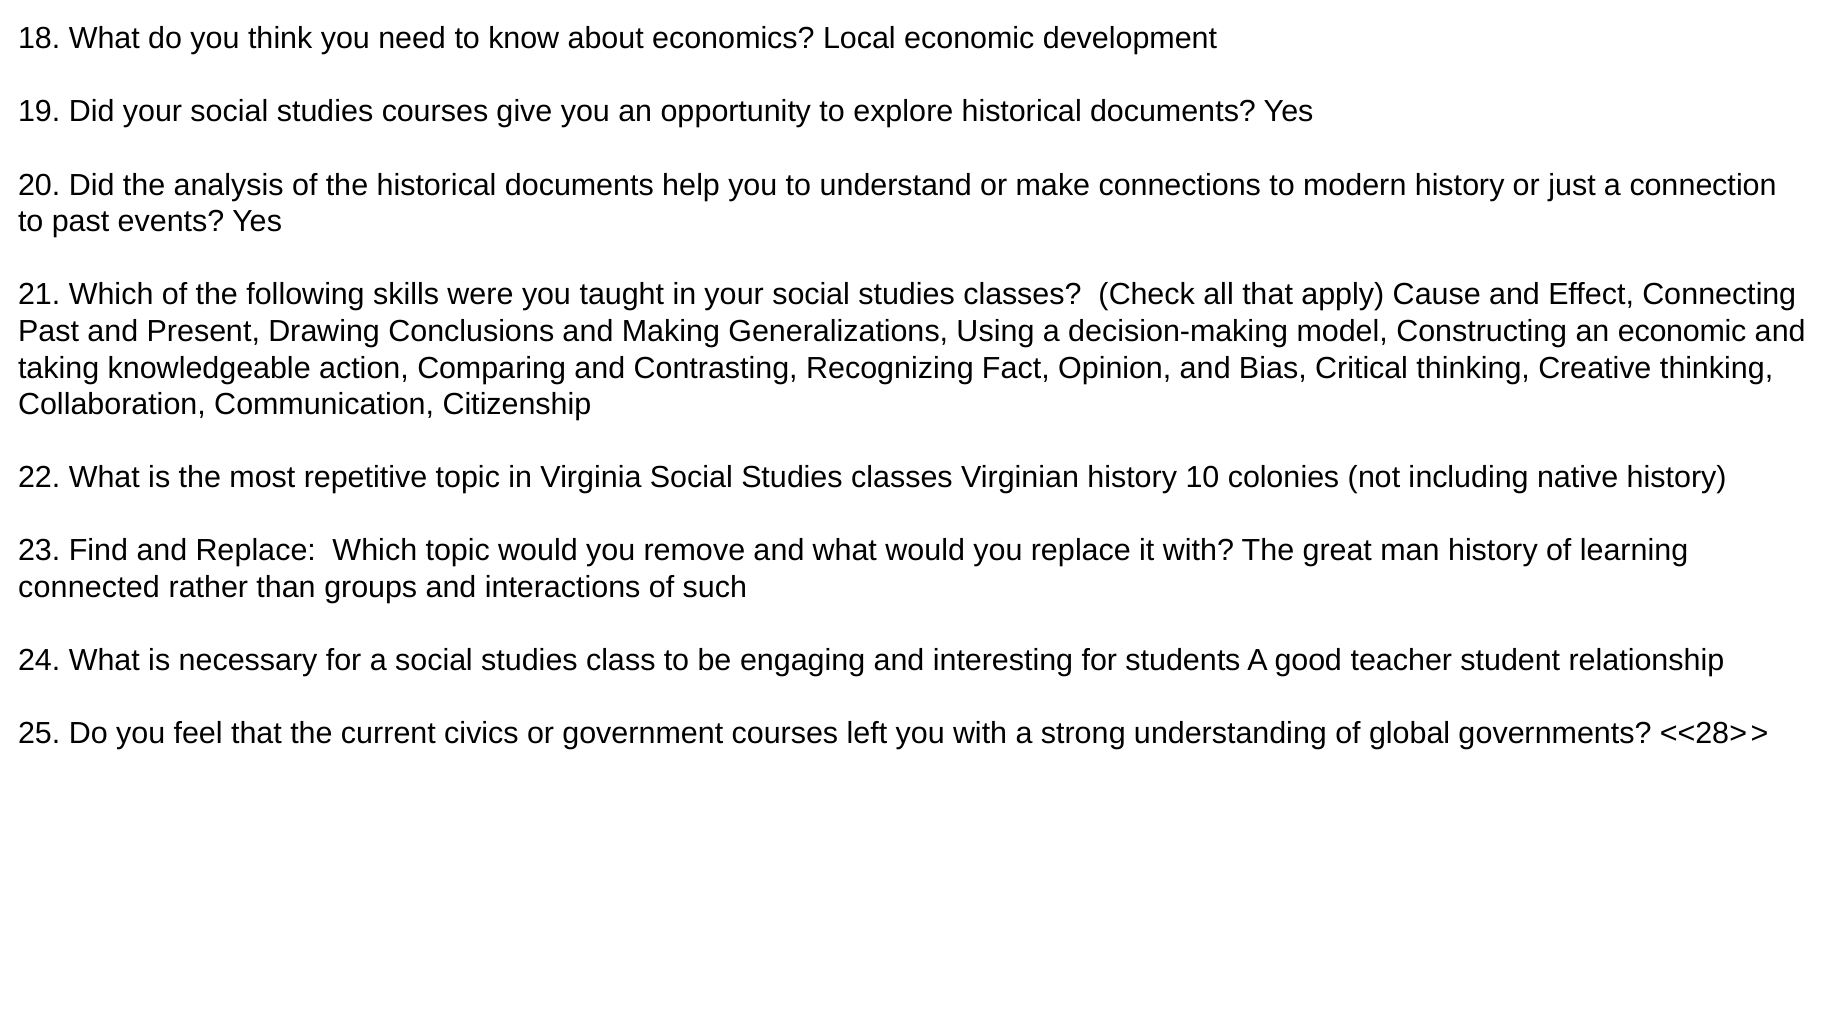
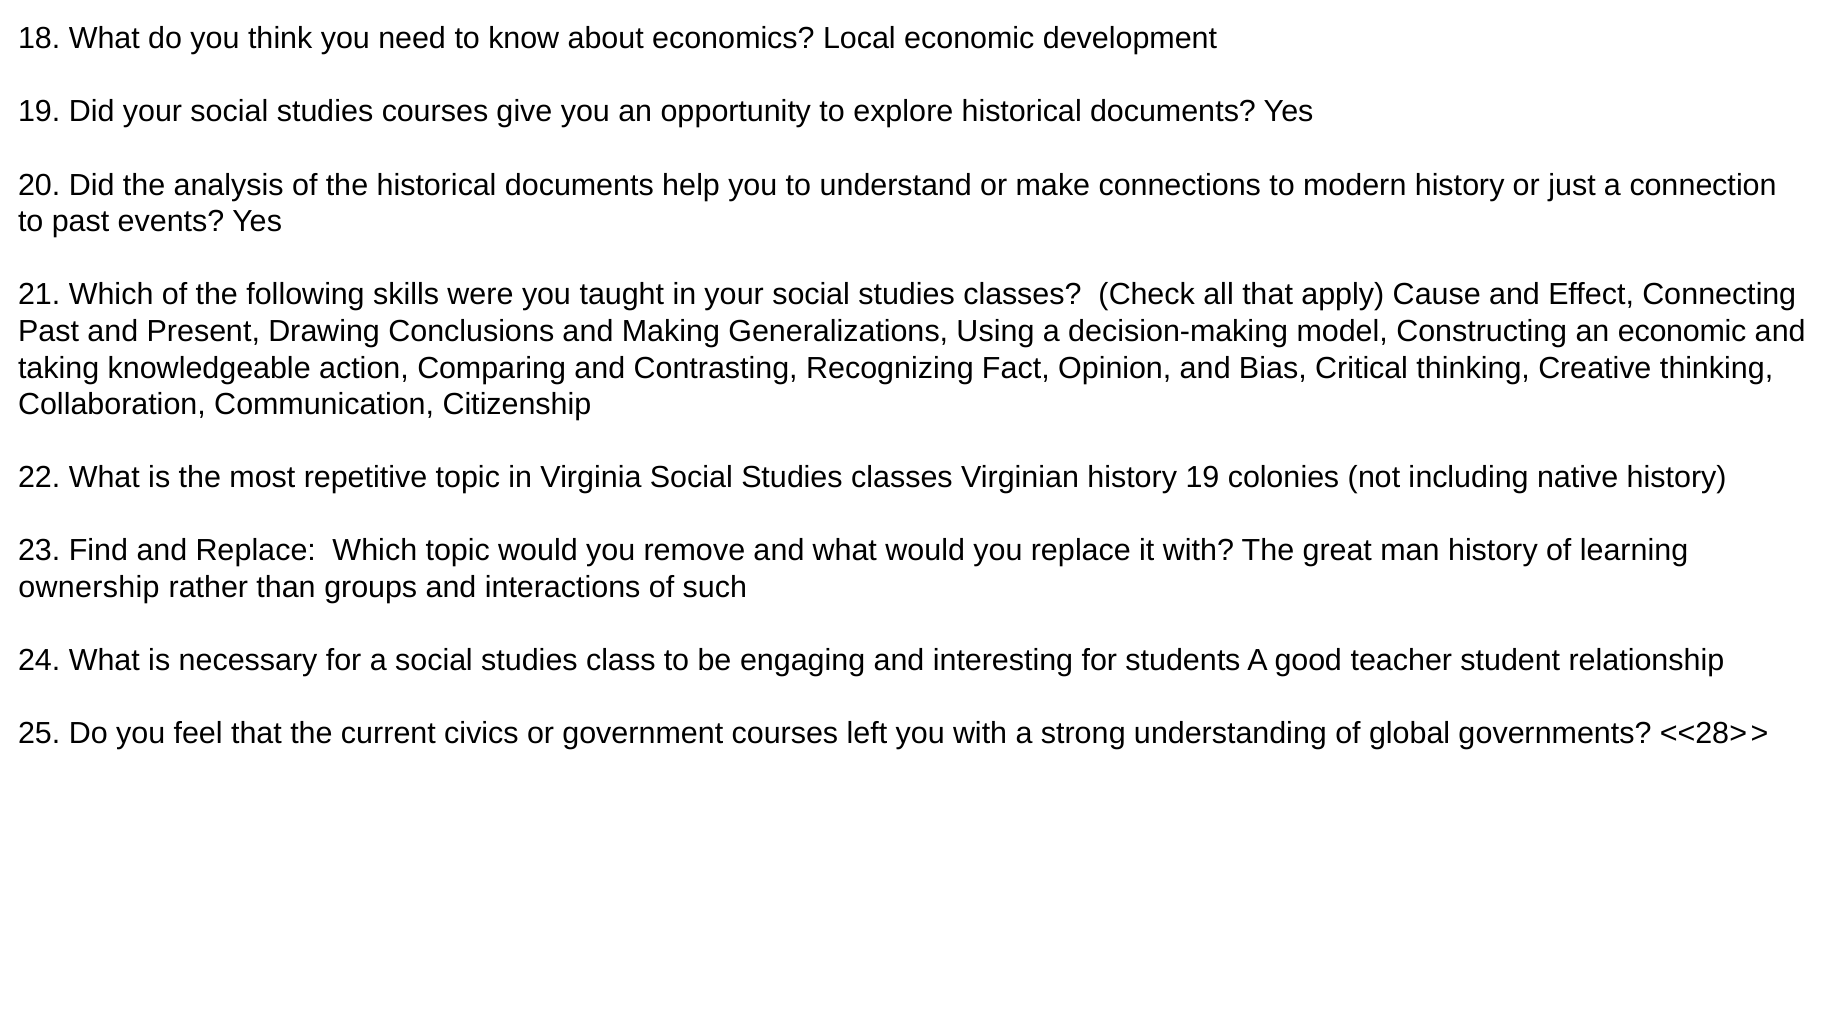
history 10: 10 -> 19 (1202, 478)
connected: connected -> ownership (89, 587)
